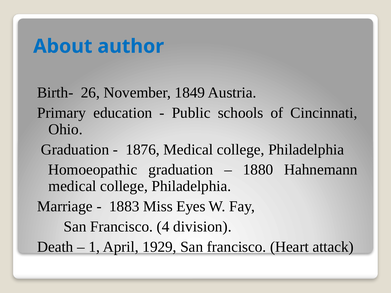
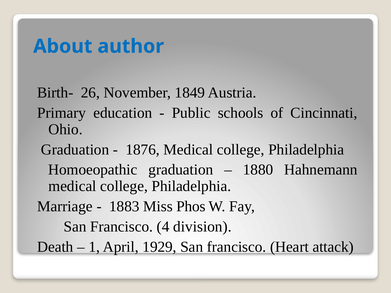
Eyes: Eyes -> Phos (191, 207)
